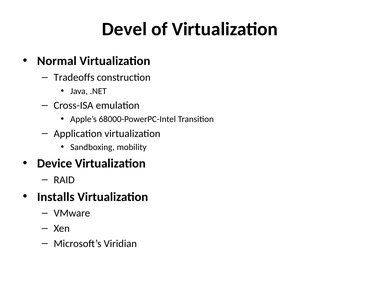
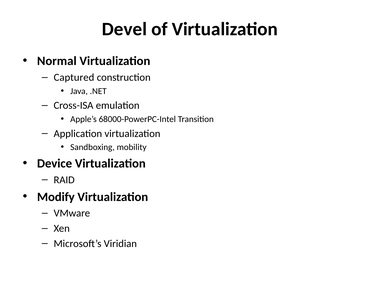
Tradeoffs: Tradeoffs -> Captured (74, 77)
Installs: Installs -> Modify (56, 197)
